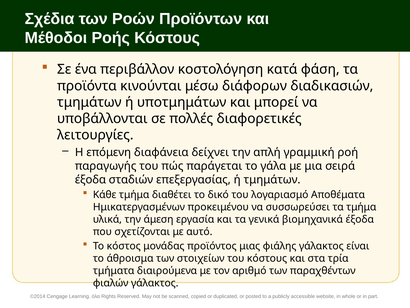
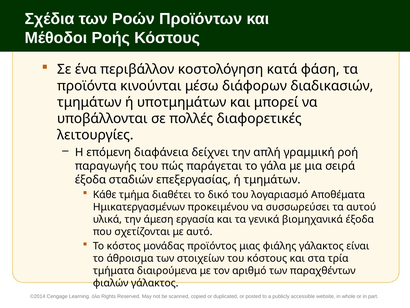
τα τμήμα: τμήμα -> αυτού (361, 207)
